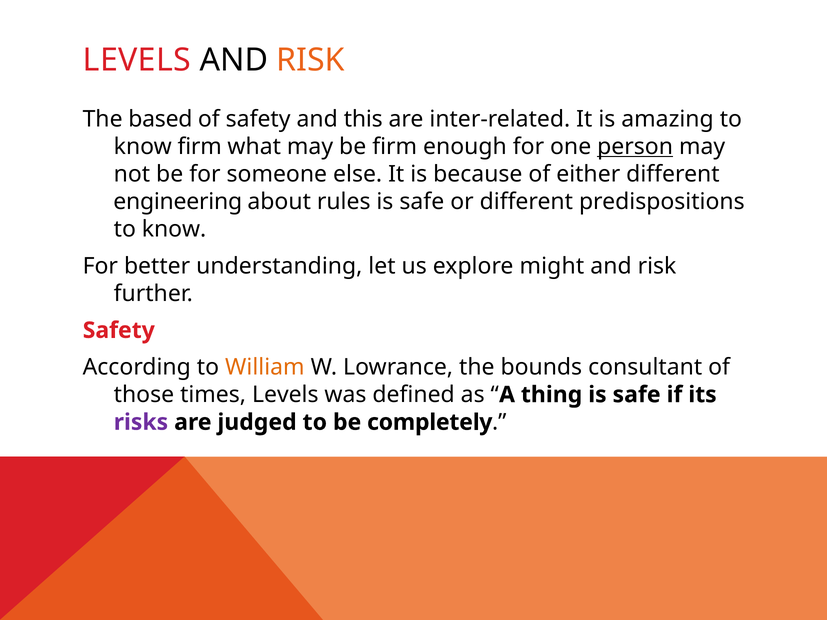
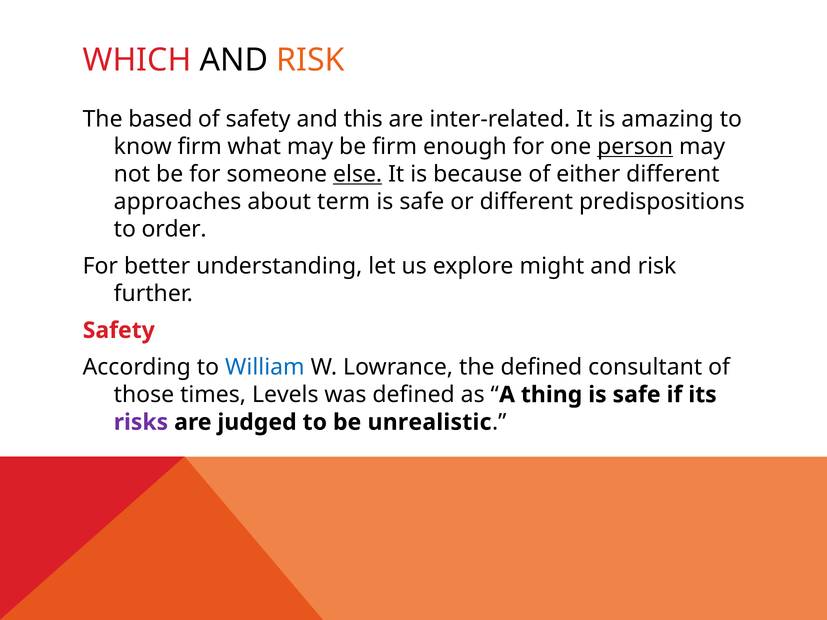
LEVELS: LEVELS -> WHICH (137, 60)
else underline: none -> present (358, 174)
engineering: engineering -> approaches (178, 202)
rules: rules -> term (344, 202)
know: know -> order (174, 229)
William colour: orange -> blue (265, 367)
the bounds: bounds -> defined (541, 367)
completely: completely -> unrealistic (429, 422)
